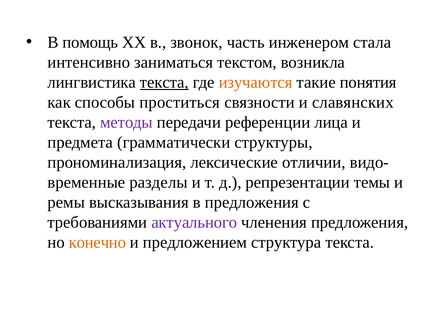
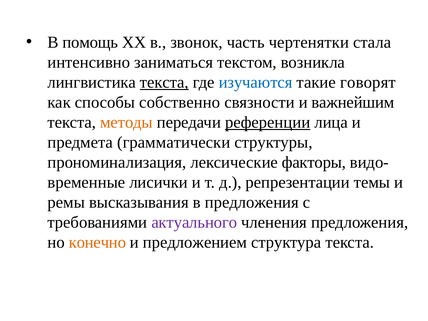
инженером: инженером -> чертенятки (309, 42)
изучаются colour: orange -> blue (256, 82)
понятия: понятия -> говорят (368, 82)
проститься: проститься -> собственно (180, 102)
славянских: славянских -> важнейшим (353, 102)
методы colour: purple -> orange (126, 122)
референции underline: none -> present (268, 122)
отличии: отличии -> факторы (314, 162)
разделы: разделы -> лисички (159, 182)
